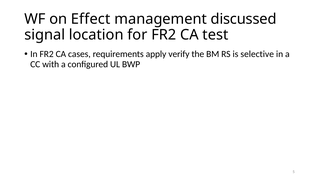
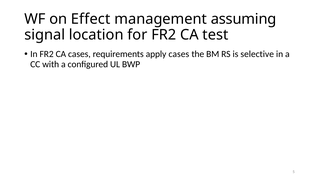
discussed: discussed -> assuming (244, 19)
apply verify: verify -> cases (179, 54)
